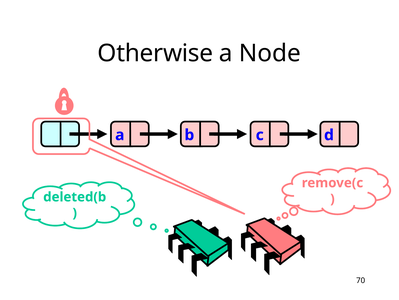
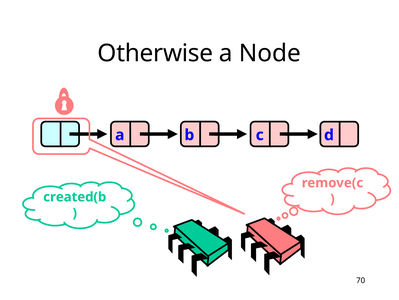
deleted(b: deleted(b -> created(b (75, 197)
